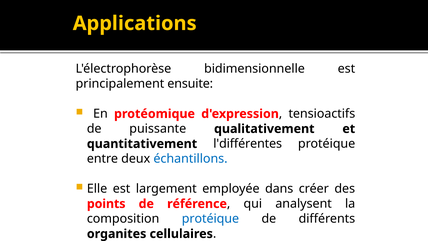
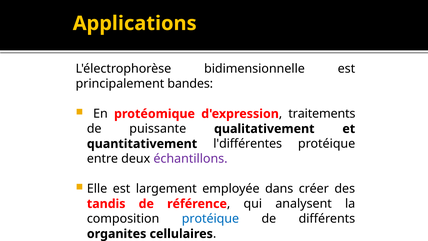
ensuite: ensuite -> bandes (190, 84)
tensioactifs: tensioactifs -> traitements (322, 114)
échantillons colour: blue -> purple (191, 159)
points: points -> tandis (106, 204)
